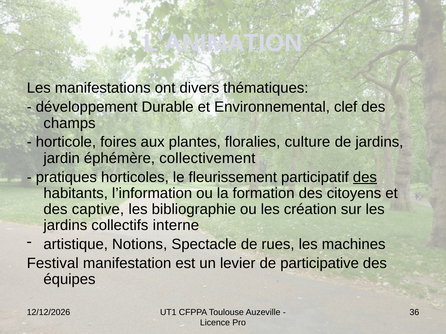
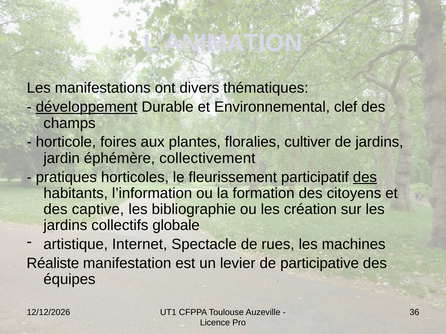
développement underline: none -> present (87, 107)
culture: culture -> cultiver (308, 142)
interne: interne -> globale (176, 226)
Notions: Notions -> Internet (140, 245)
Festival: Festival -> Réaliste (53, 264)
